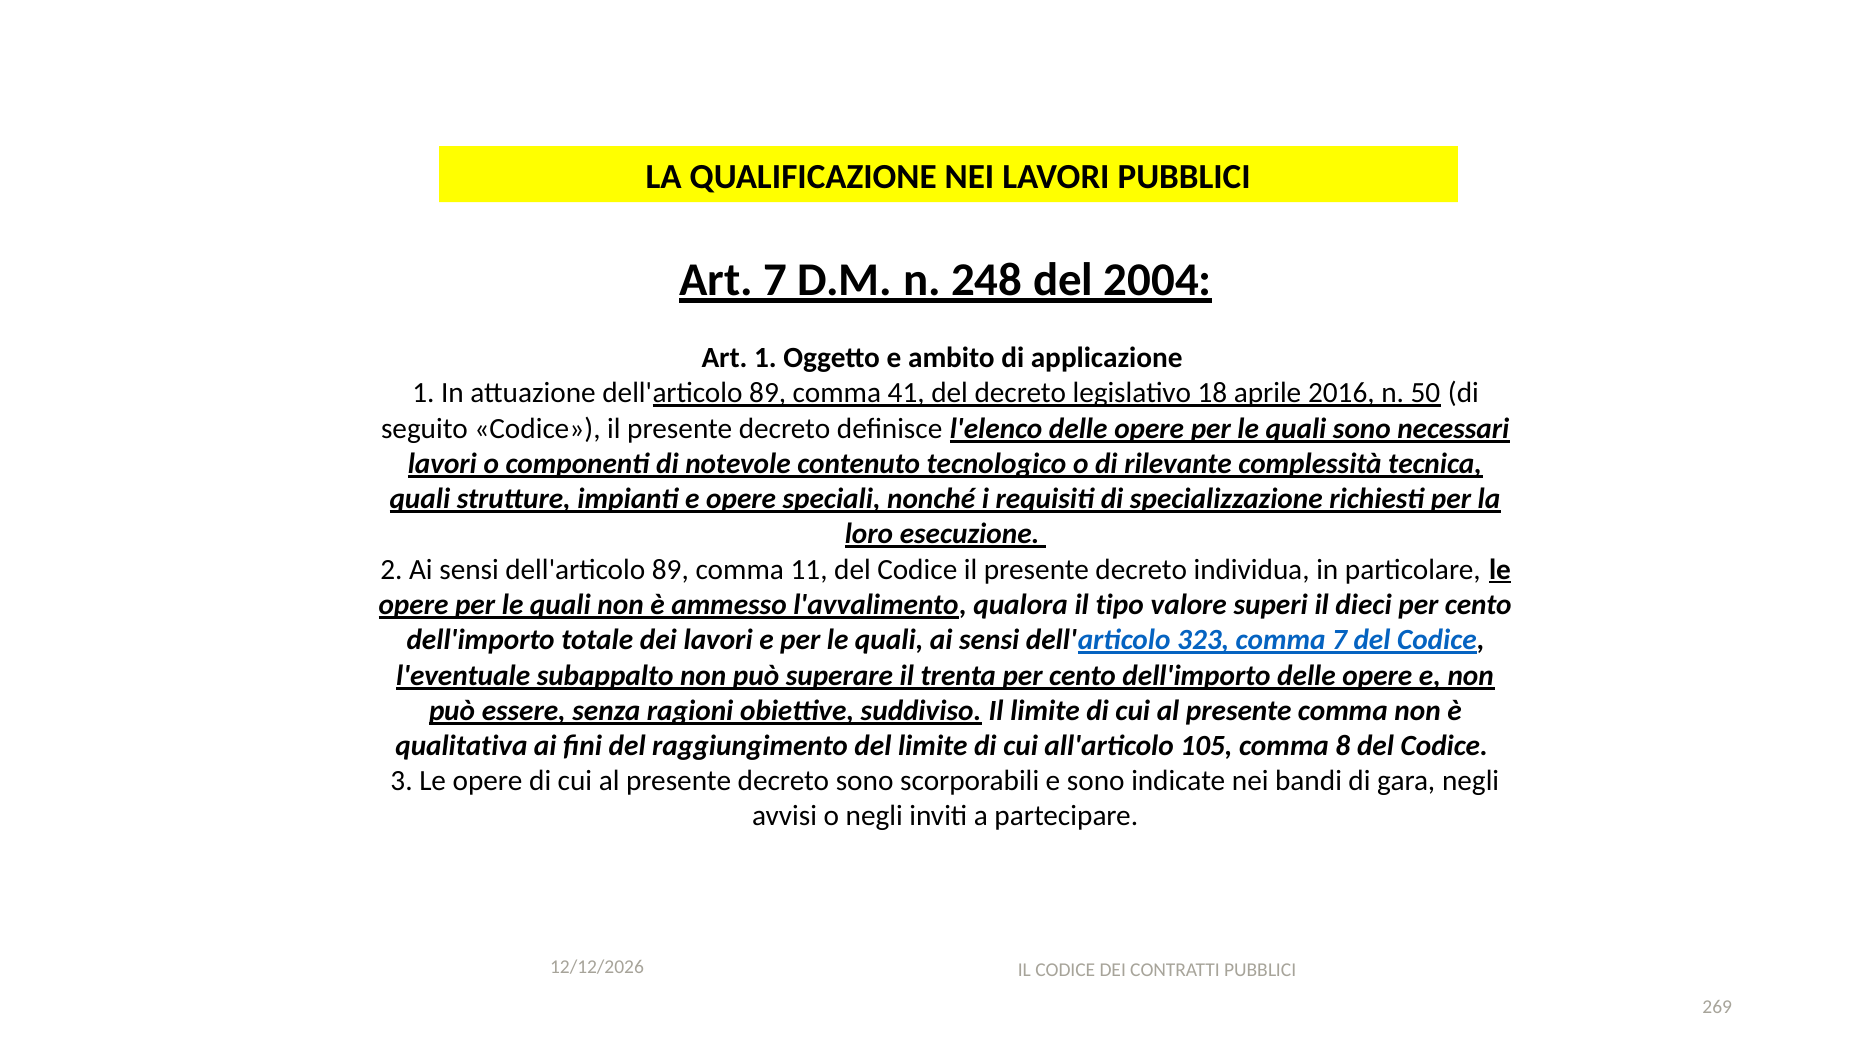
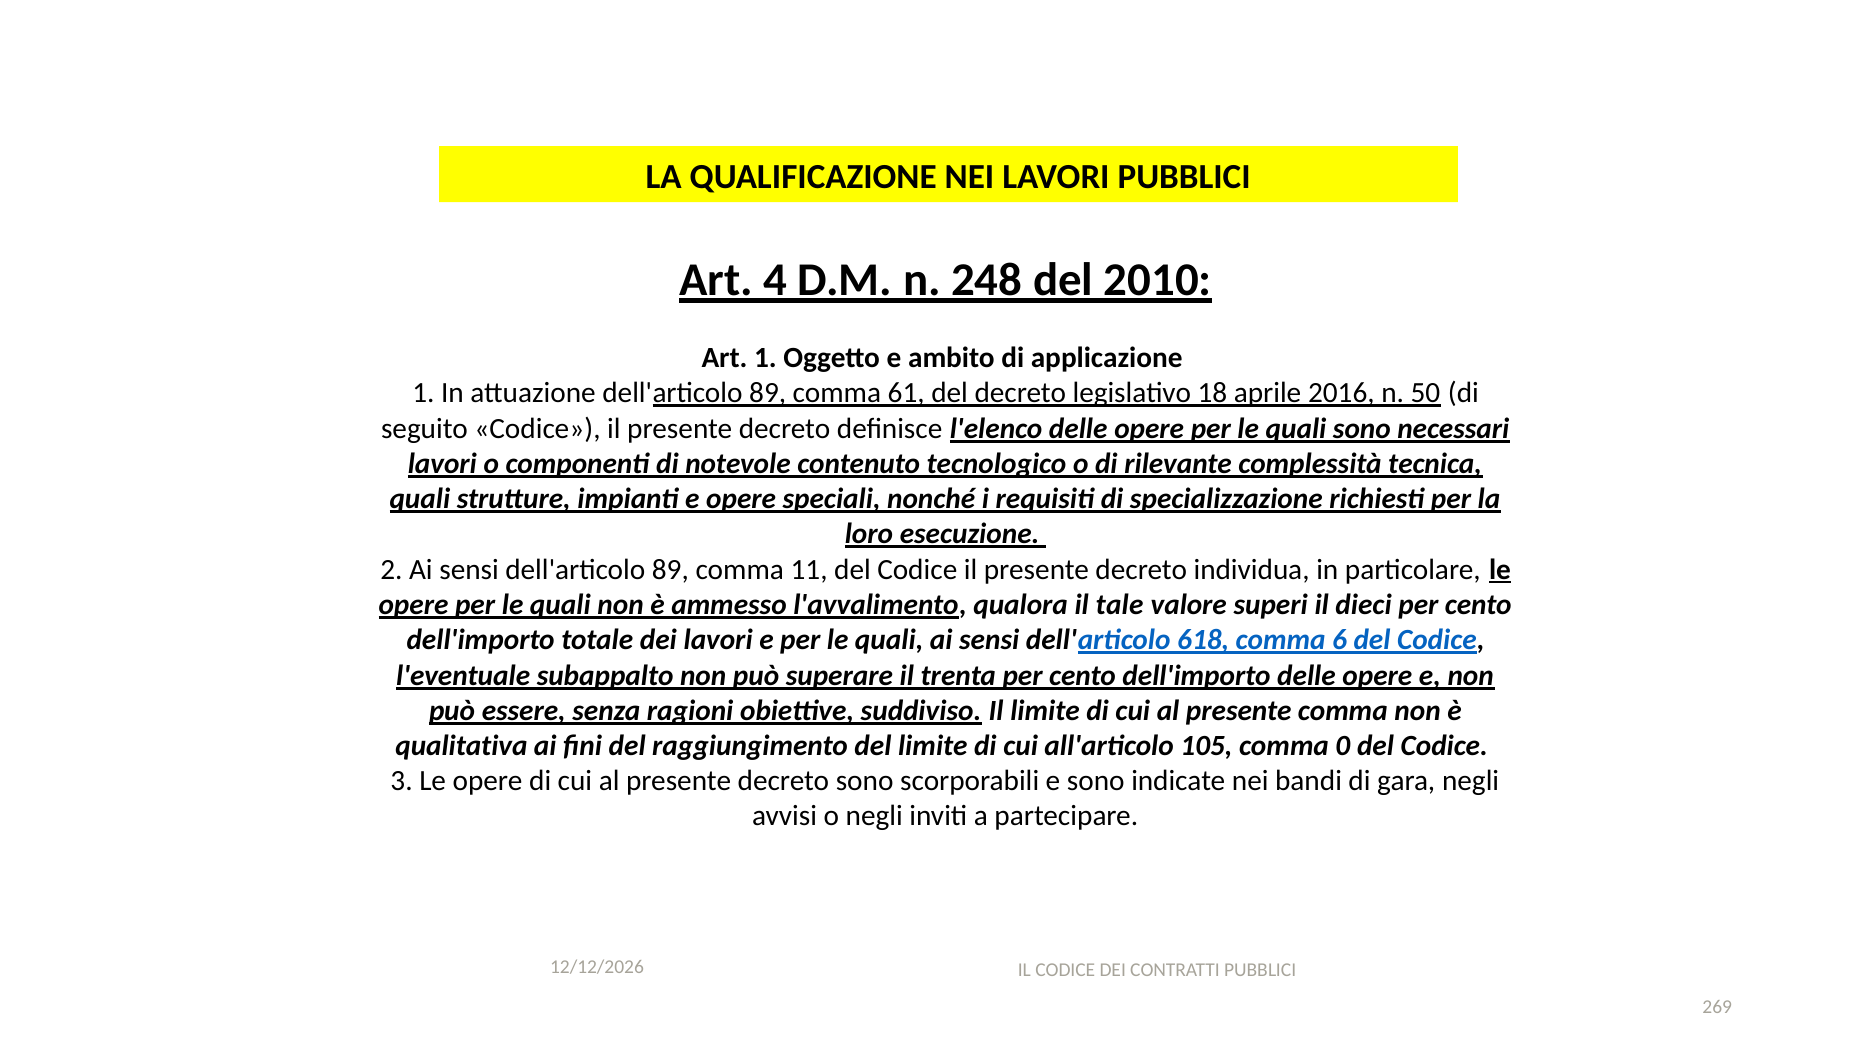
Art 7: 7 -> 4 (775, 280)
2004: 2004 -> 2010 (1158, 280)
41: 41 -> 61 (906, 393)
tipo: tipo -> tale (1120, 604)
323: 323 -> 618 (1203, 640)
comma 7: 7 -> 6 (1340, 640)
8: 8 -> 0 (1343, 746)
